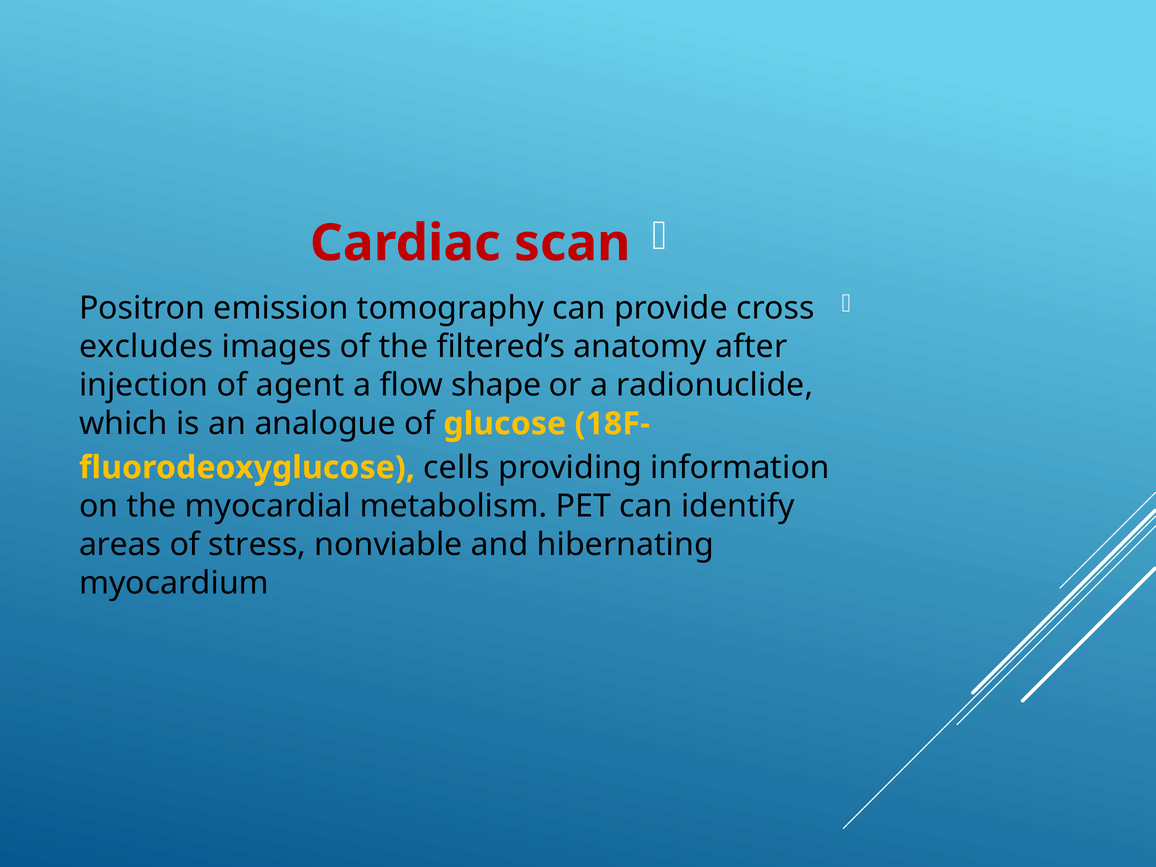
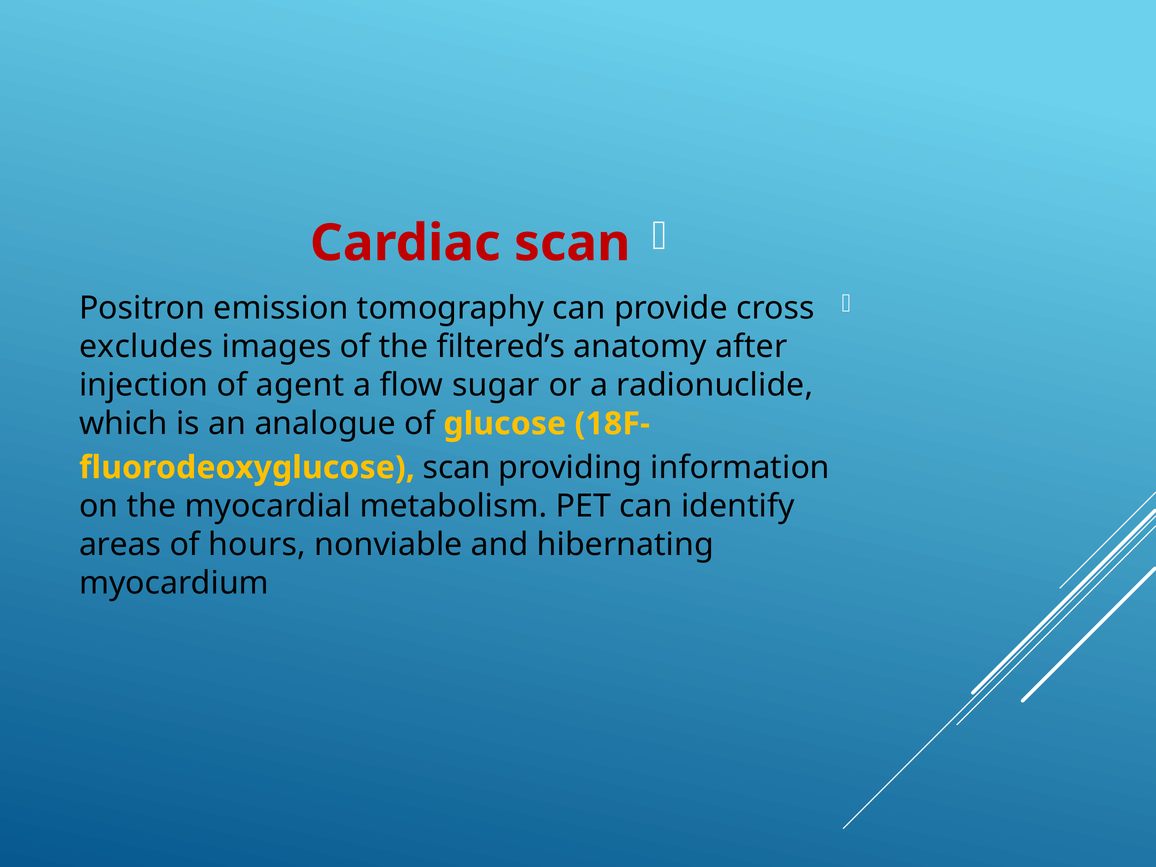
shape: shape -> sugar (496, 385)
cells: cells -> scan (457, 468)
stress: stress -> hours (257, 545)
